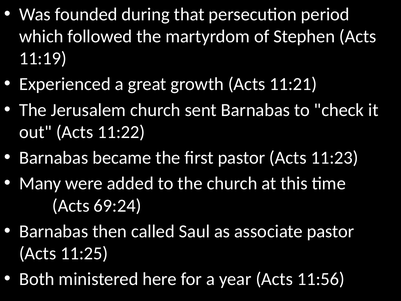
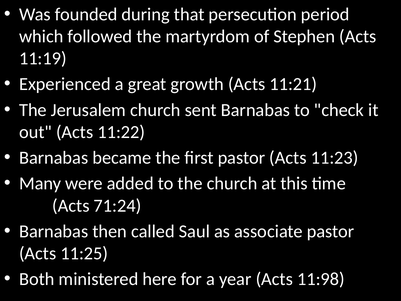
69:24: 69:24 -> 71:24 (118, 205)
11:56: 11:56 -> 11:98 (321, 279)
